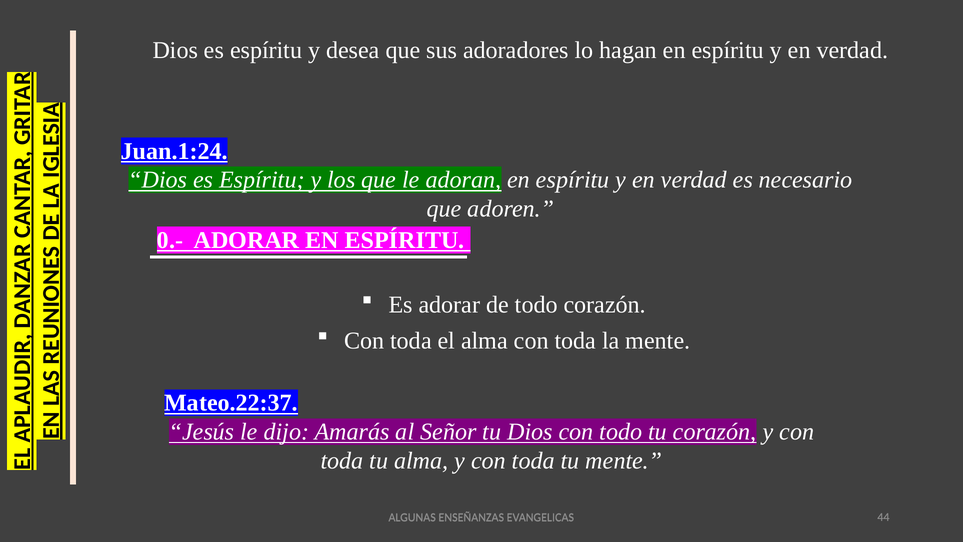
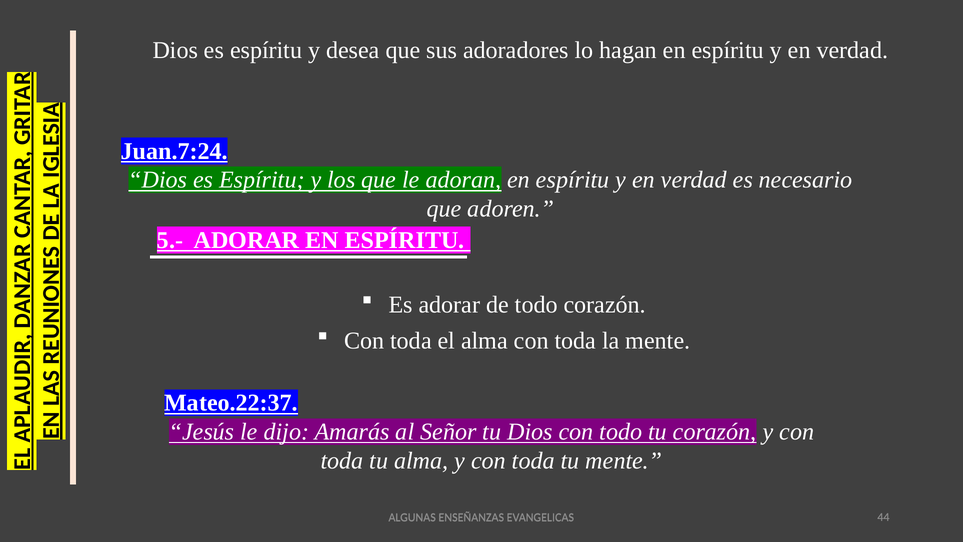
Juan.1:24: Juan.1:24 -> Juan.7:24 (174, 151)
0.-: 0.- -> 5.- (170, 240)
